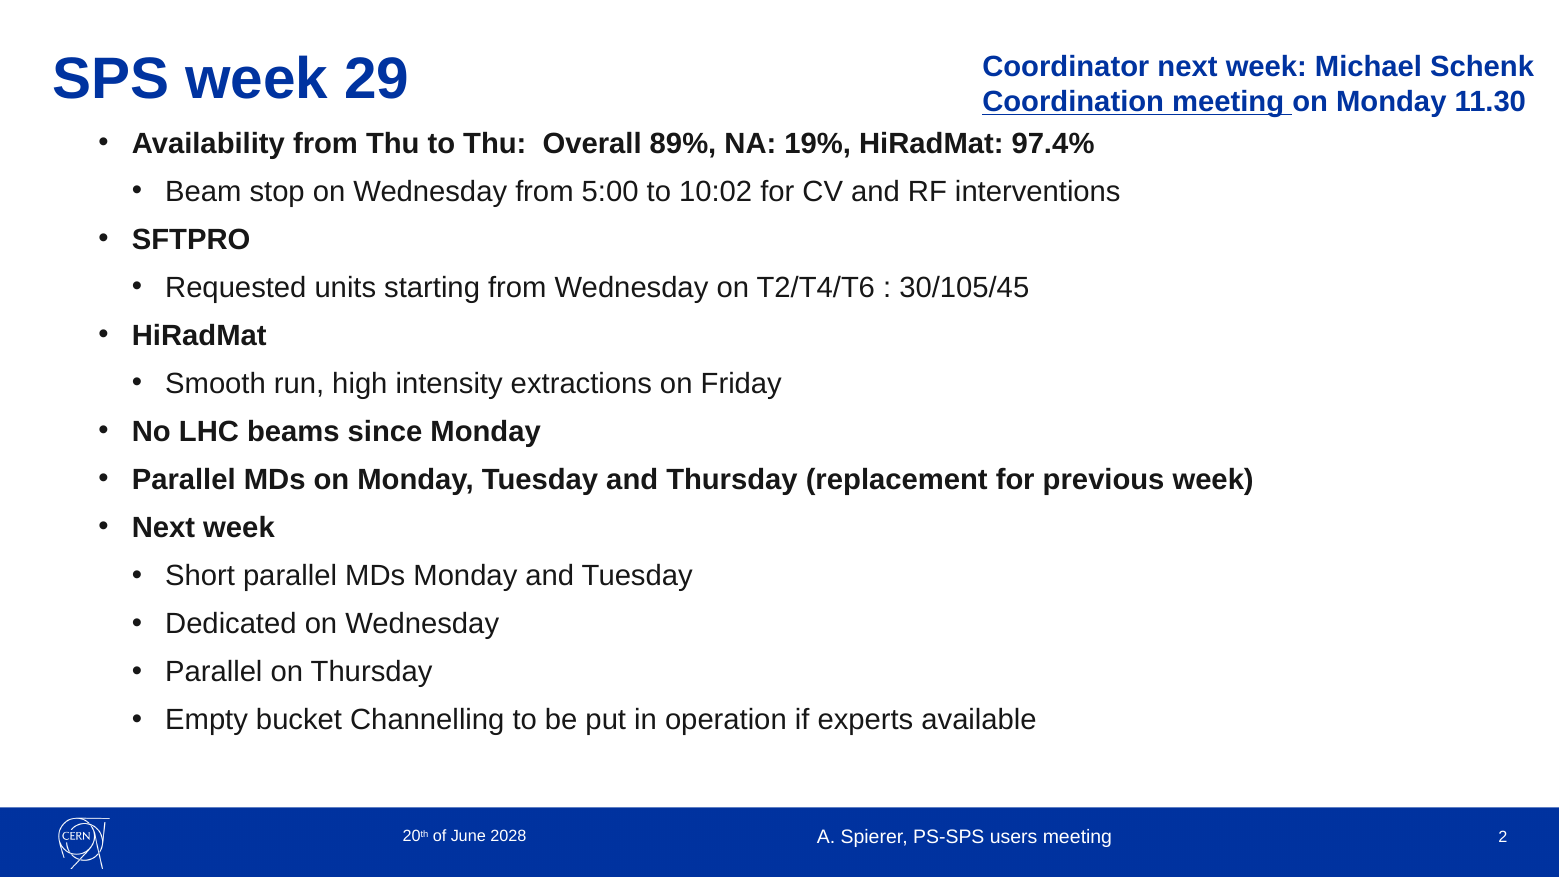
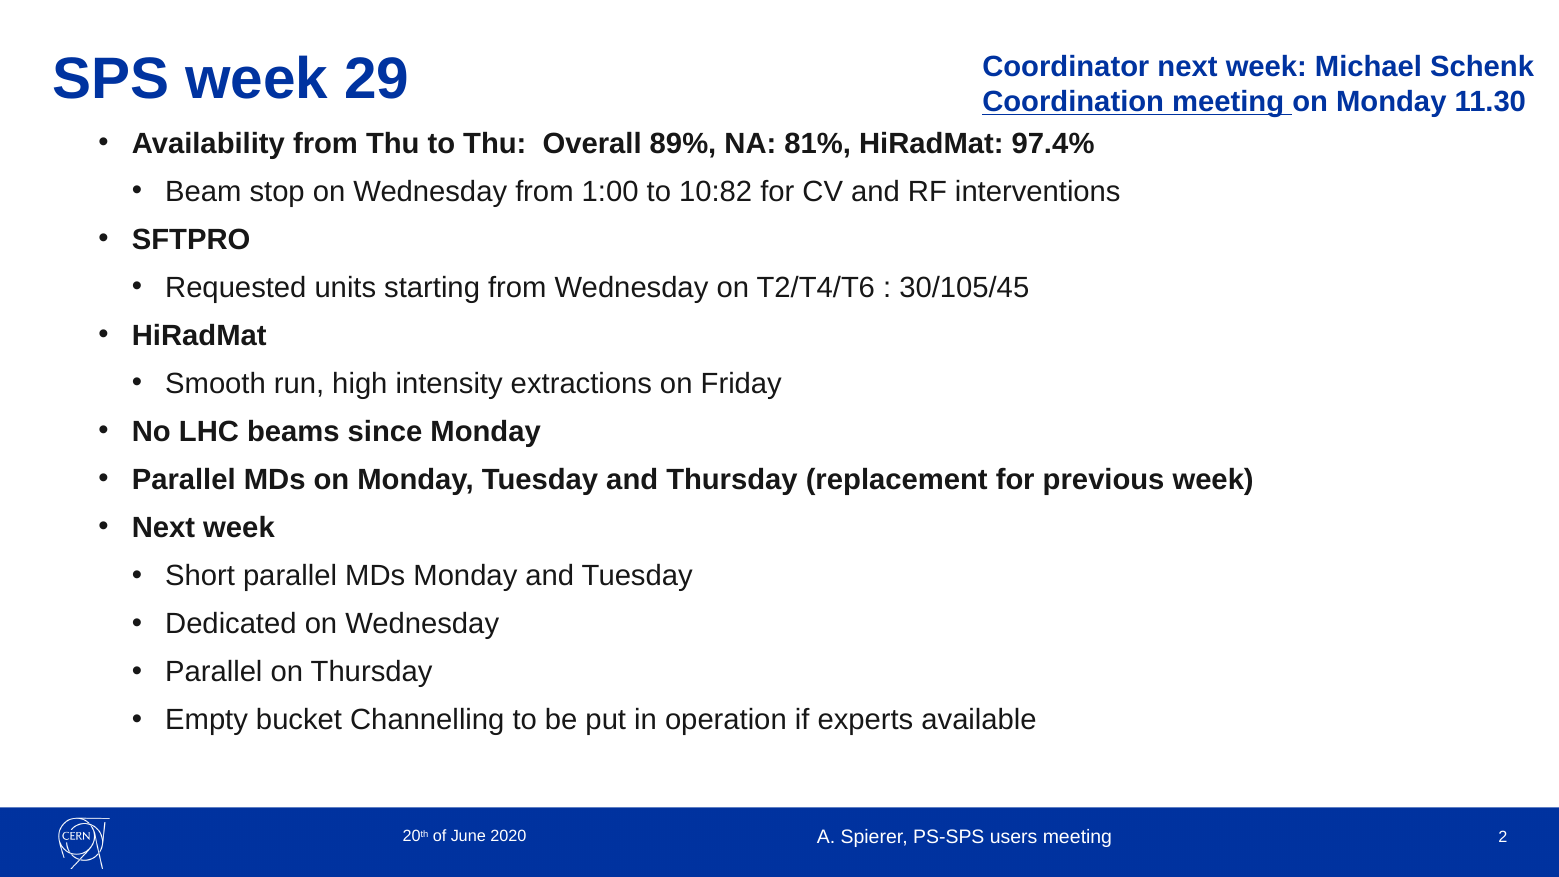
19%: 19% -> 81% (818, 143)
5:00: 5:00 -> 1:00 (610, 191)
10:02: 10:02 -> 10:82 (716, 191)
2028: 2028 -> 2020 (508, 836)
